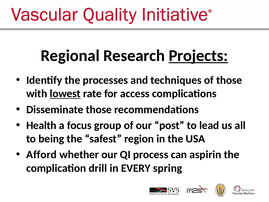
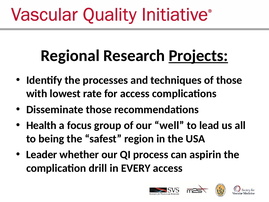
lowest underline: present -> none (65, 94)
post: post -> well (169, 125)
Afford: Afford -> Leader (42, 155)
EVERY spring: spring -> access (168, 168)
